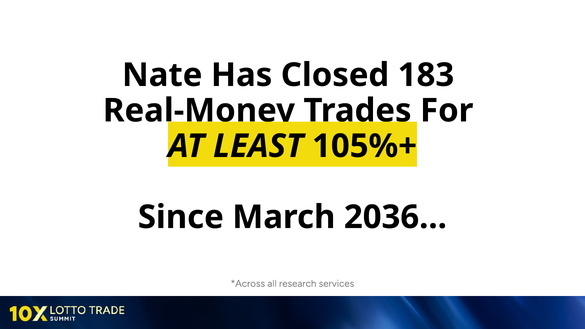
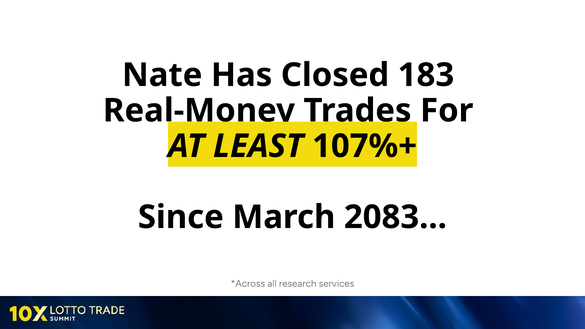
105%+: 105%+ -> 107%+ (365, 146)
2036: 2036 -> 2083 (395, 217)
